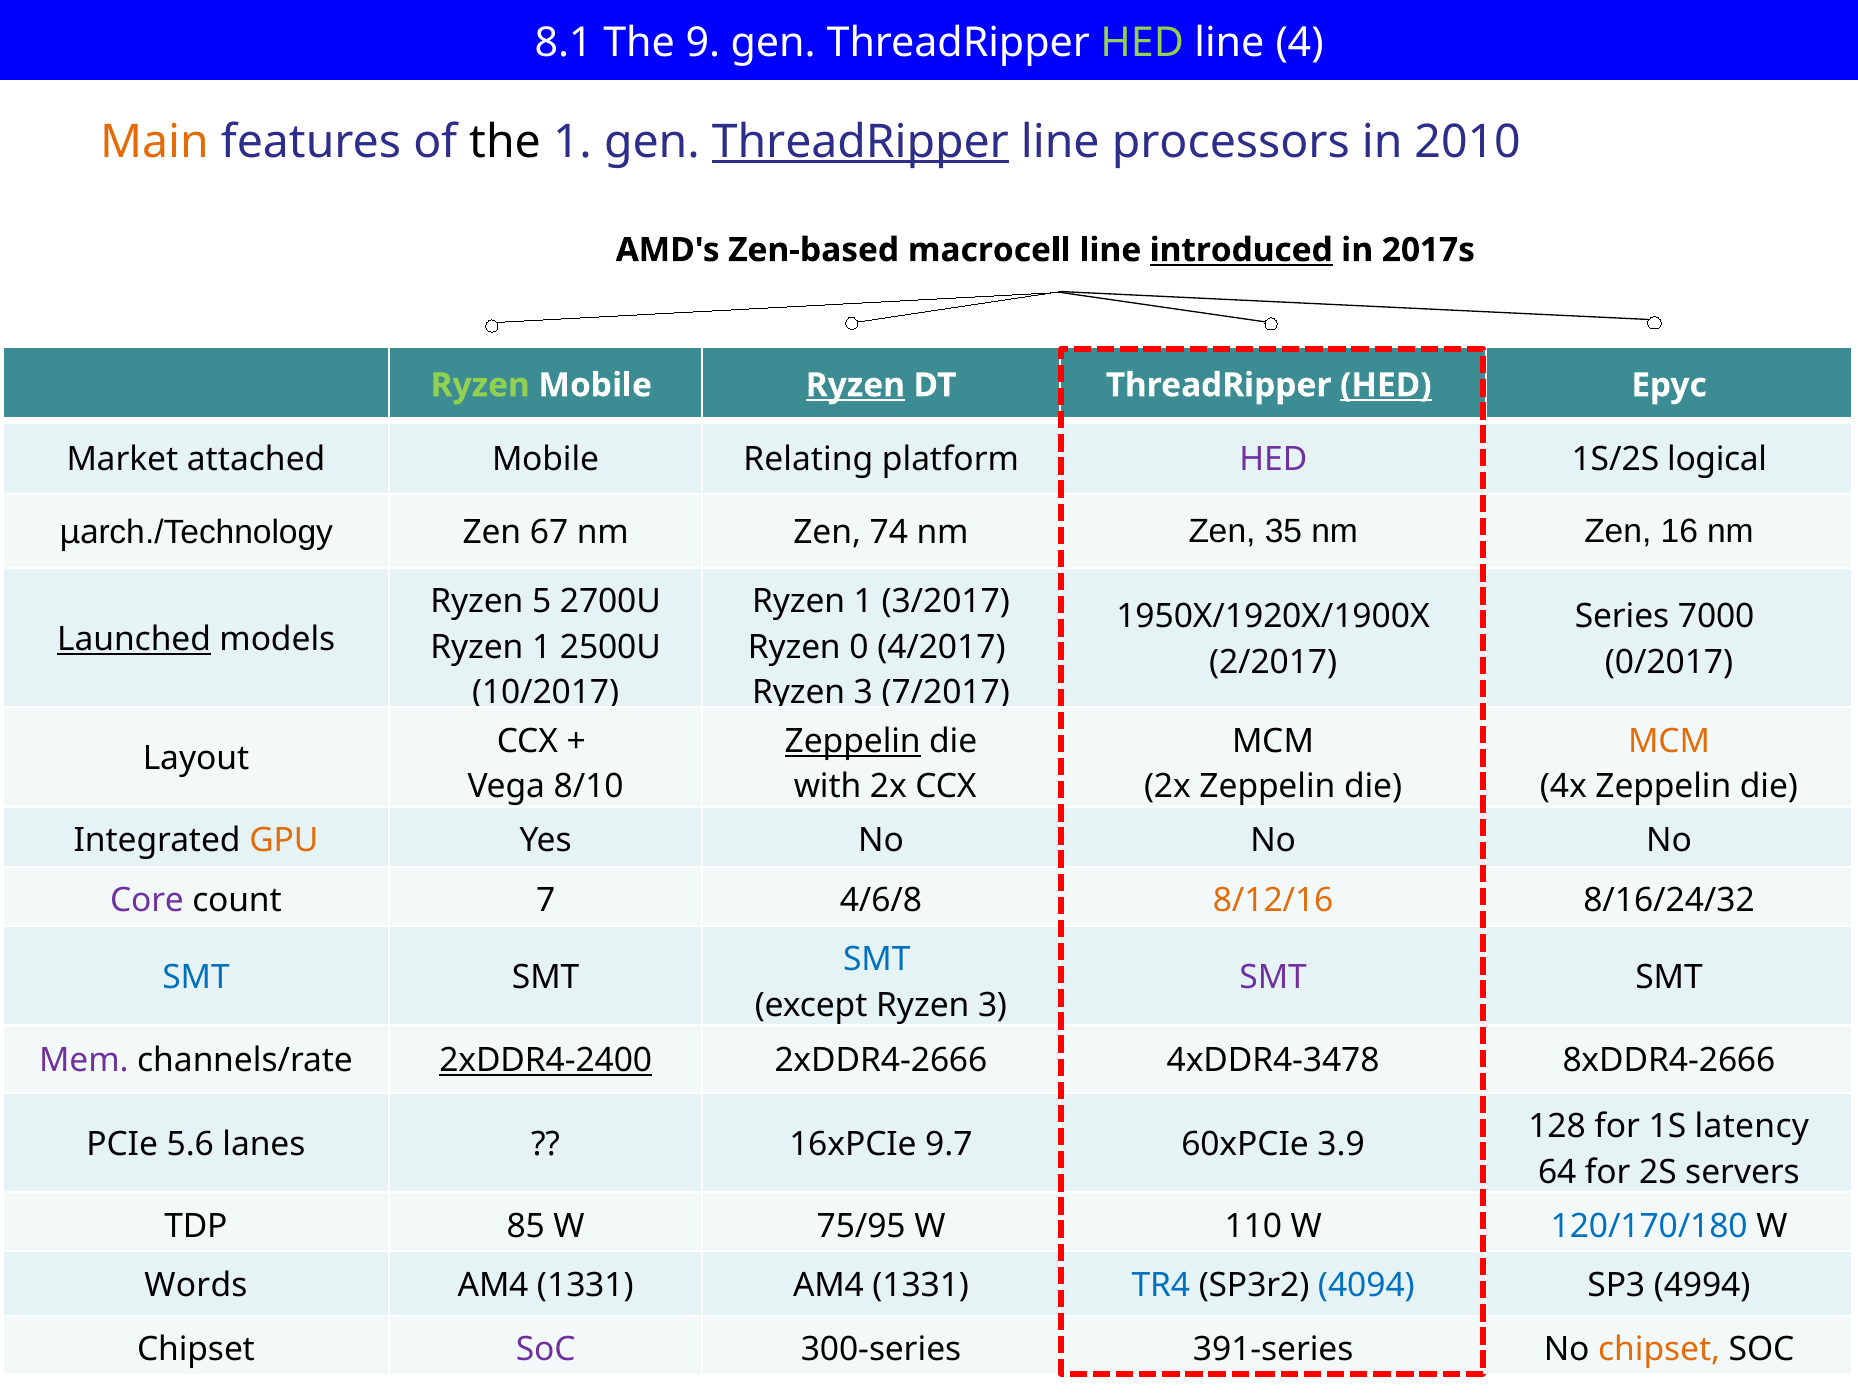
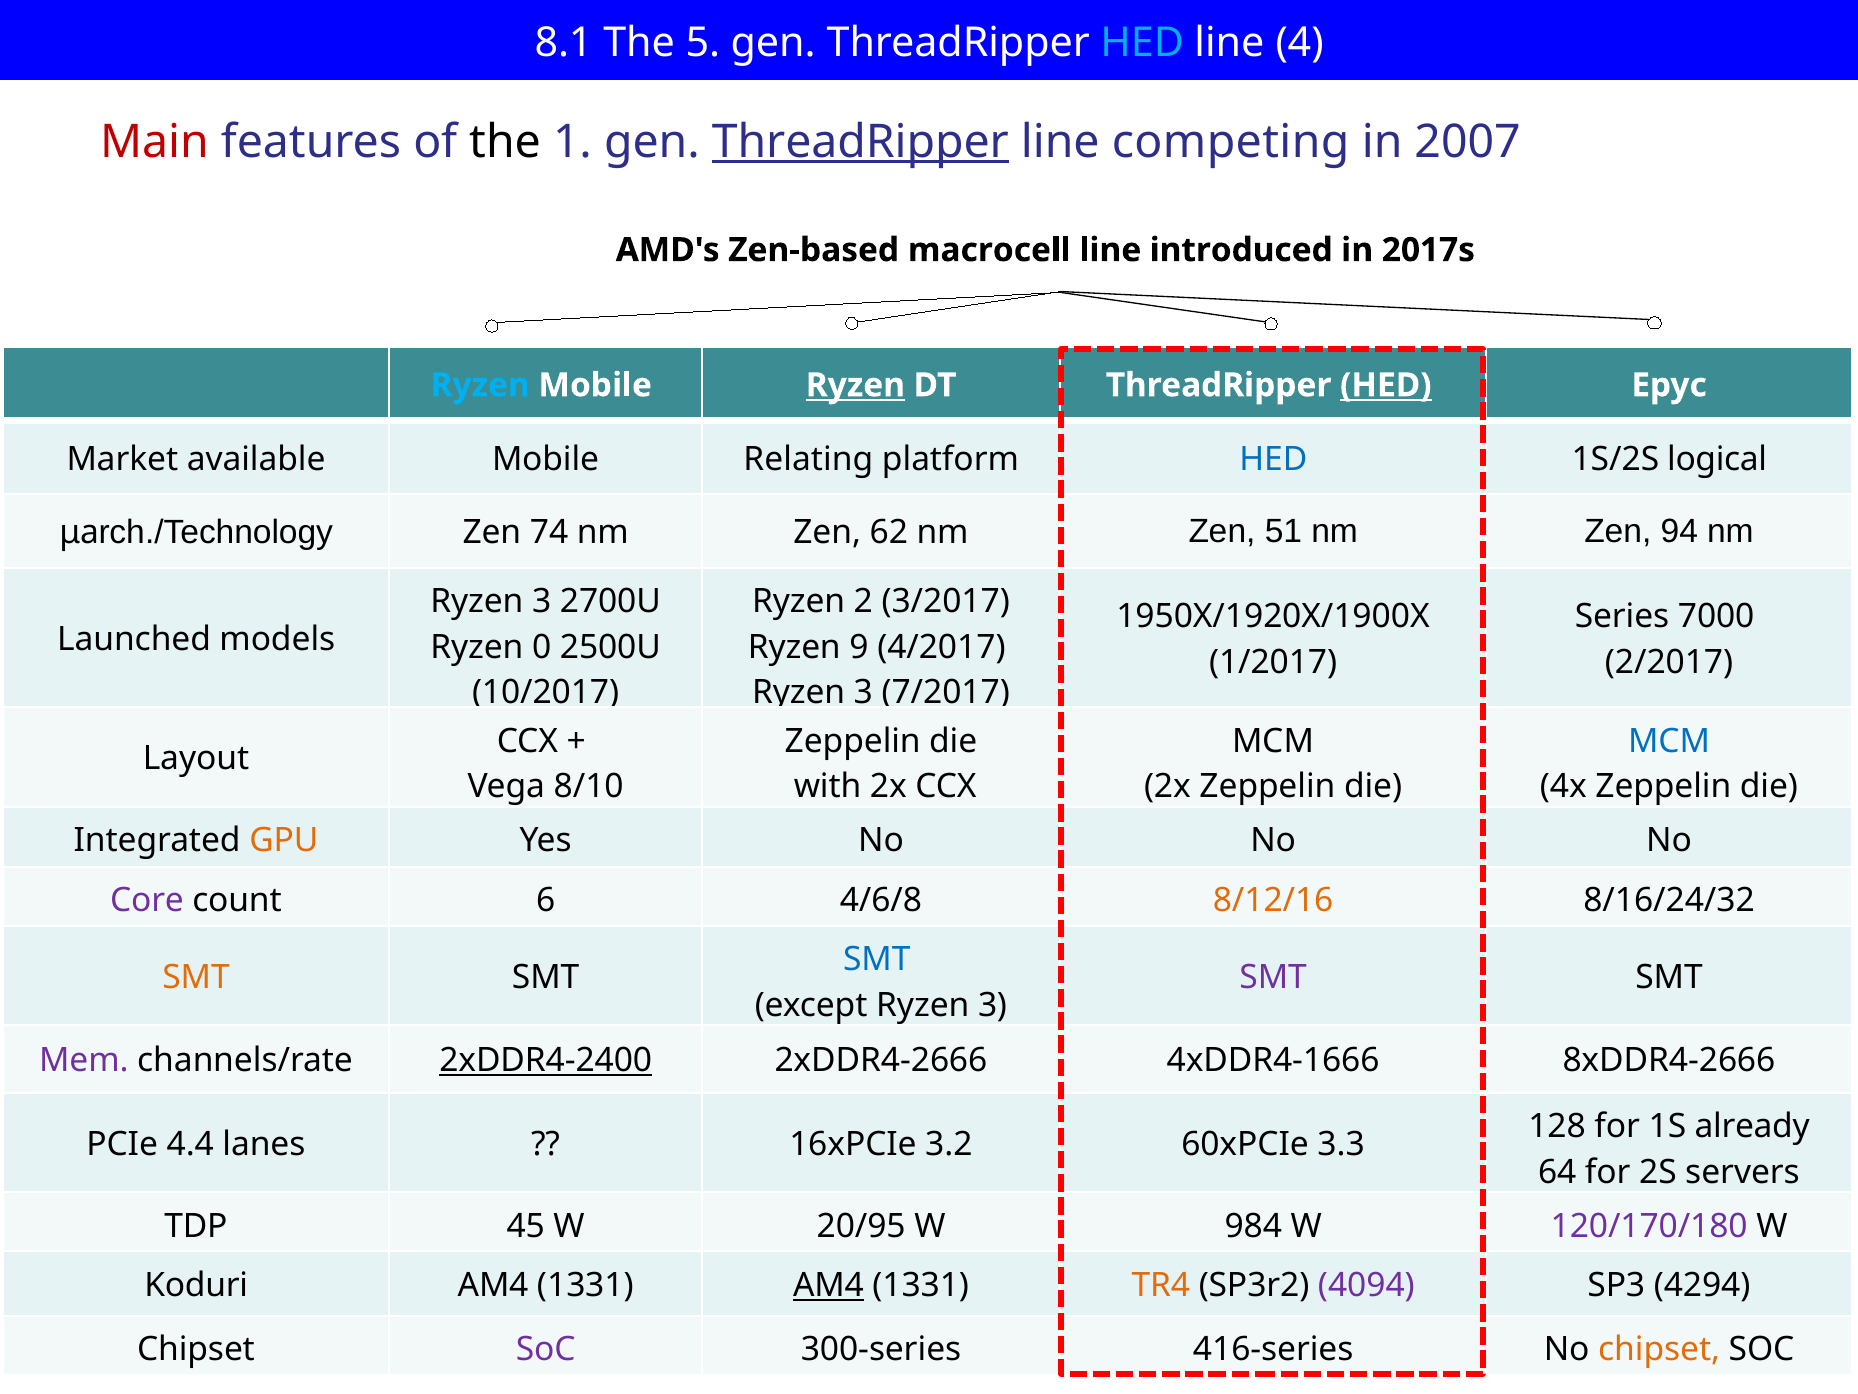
9: 9 -> 5 (703, 43)
HED colour: light green -> light blue (1142, 43)
Main colour: orange -> red (154, 142)
processors: processors -> competing (1231, 142)
2010: 2010 -> 2007 (1468, 142)
introduced underline: present -> none (1241, 250)
Ryzen colour: light green -> light blue (480, 385)
attached: attached -> available (256, 459)
HED colour: purple -> blue (1273, 459)
67: 67 -> 74 (549, 532)
74: 74 -> 62 (889, 532)
35: 35 -> 51 (1283, 531)
16: 16 -> 94 (1679, 531)
5: 5 -> 3 (542, 601)
1: 1 -> 2 (863, 601)
Launched underline: present -> none (134, 639)
1: 1 -> 0 (542, 647)
0: 0 -> 9 (859, 647)
2/2017: 2/2017 -> 1/2017 (1273, 662)
0/2017: 0/2017 -> 2/2017 (1669, 662)
Zeppelin underline: present -> none (853, 741)
MCM colour: orange -> blue (1669, 741)
7: 7 -> 6 (546, 900)
SMT colour: blue -> orange (196, 977)
4xDDR4-3478: 4xDDR4-3478 -> 4xDDR4-1666 (1273, 1060)
latency: latency -> already (1752, 1126)
5.6: 5.6 -> 4.4 (190, 1144)
9.7: 9.7 -> 3.2 (949, 1144)
3.9: 3.9 -> 3.3 (1341, 1144)
85: 85 -> 45 (526, 1226)
75/95: 75/95 -> 20/95 (861, 1226)
110: 110 -> 984 (1253, 1226)
120/170/180 colour: blue -> purple (1649, 1226)
Words: Words -> Koduri (196, 1285)
AM4 underline: none -> present (828, 1285)
TR4 colour: blue -> orange (1161, 1285)
4094 colour: blue -> purple (1366, 1285)
4994: 4994 -> 4294 (1702, 1285)
391-series: 391-series -> 416-series (1273, 1349)
